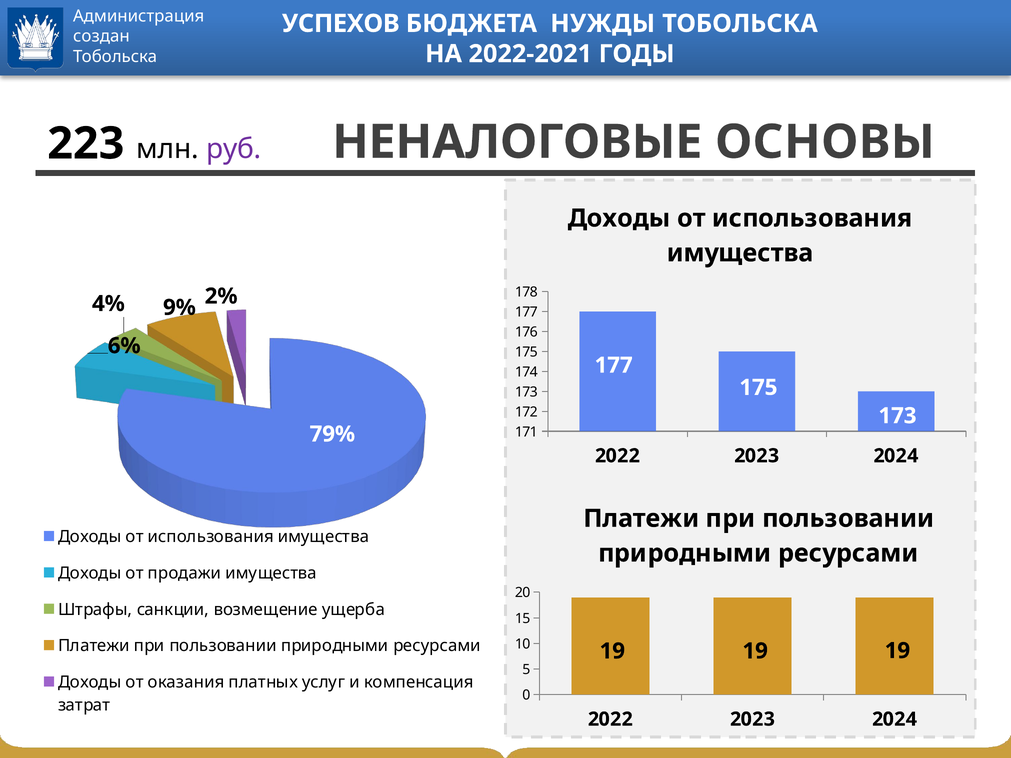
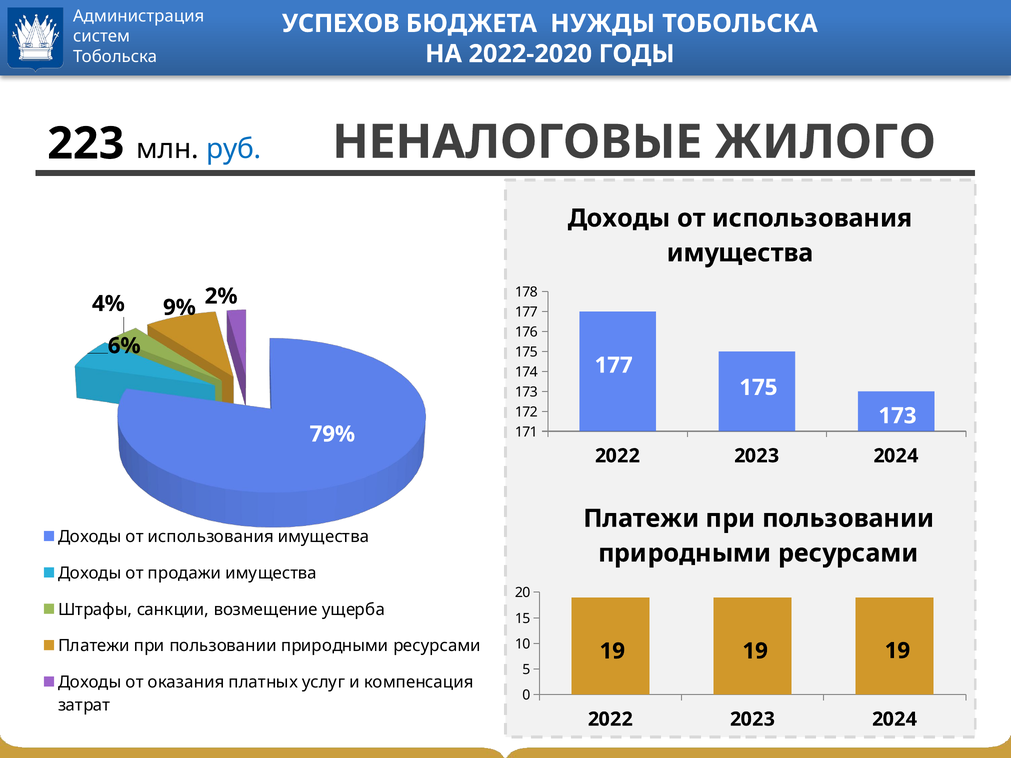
создан: создан -> систем (102, 36)
2022-2021: 2022-2021 -> 2022-2020 (530, 54)
руб colour: purple -> blue (234, 149)
ОСНОВЫ: ОСНОВЫ -> ЖИЛОГО (825, 142)
